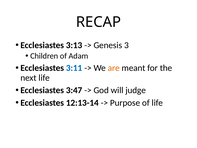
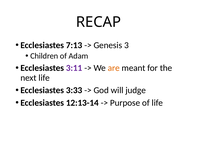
3:13: 3:13 -> 7:13 (74, 45)
3:11 colour: blue -> purple (74, 68)
3:47: 3:47 -> 3:33 (74, 90)
